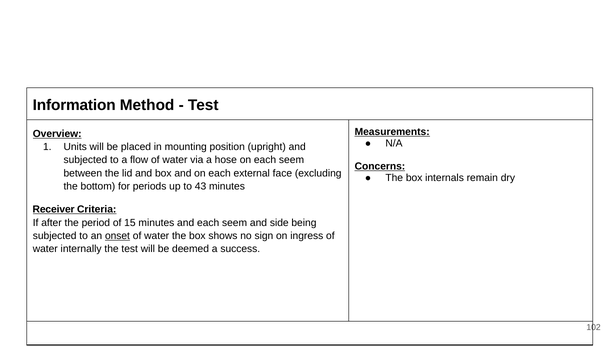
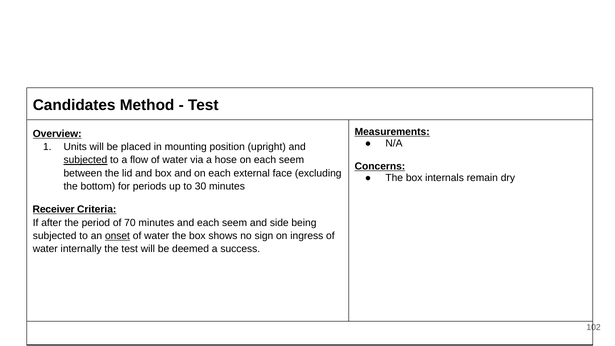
Information: Information -> Candidates (74, 105)
subjected underline: none -> present (85, 160)
43: 43 -> 30 (201, 186)
15: 15 -> 70 (130, 223)
